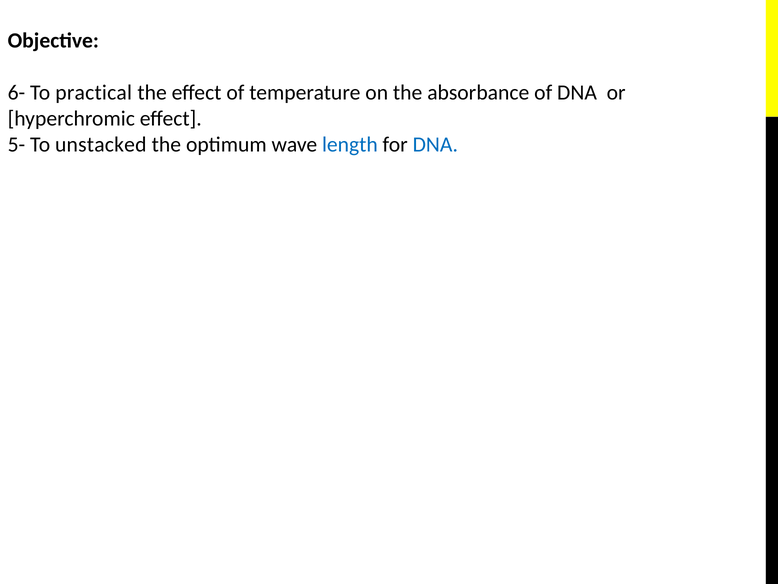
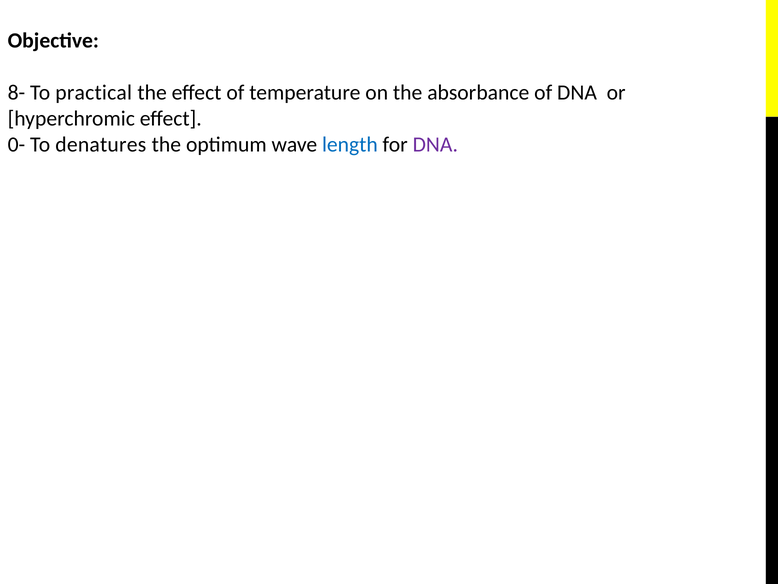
6-: 6- -> 8- (16, 92)
5-: 5- -> 0- (16, 144)
unstacked: unstacked -> denatures (101, 144)
DNA colour: blue -> purple (435, 144)
